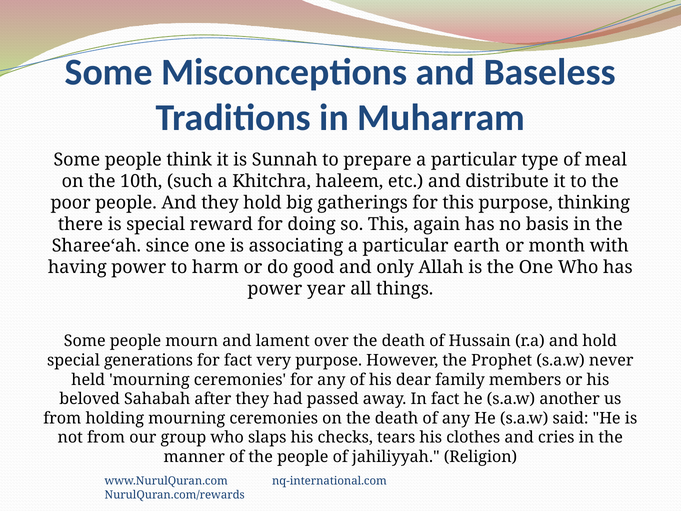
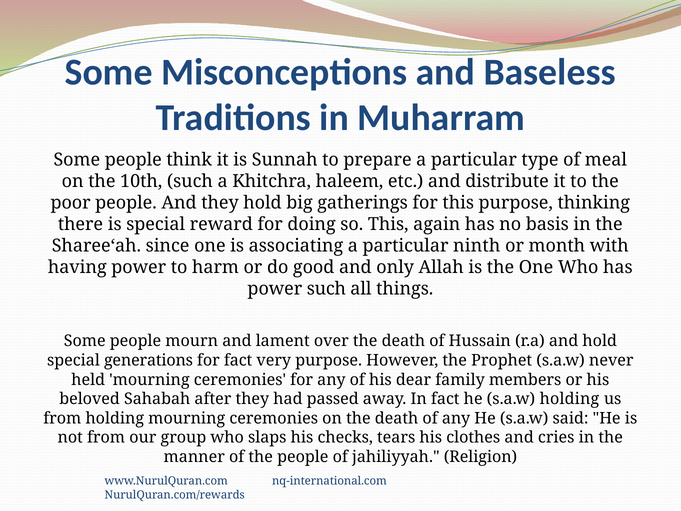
earth: earth -> ninth (477, 246)
power year: year -> such (326, 289)
s.a.w another: another -> holding (569, 399)
